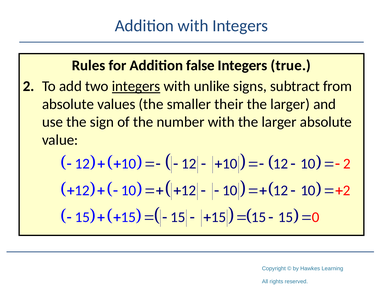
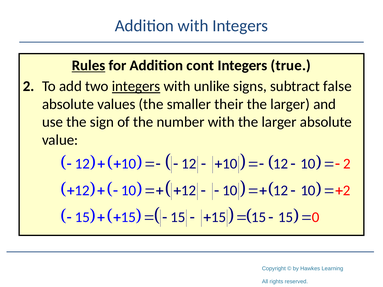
Rules underline: none -> present (89, 65)
false: false -> cont (200, 65)
from: from -> false (337, 86)
